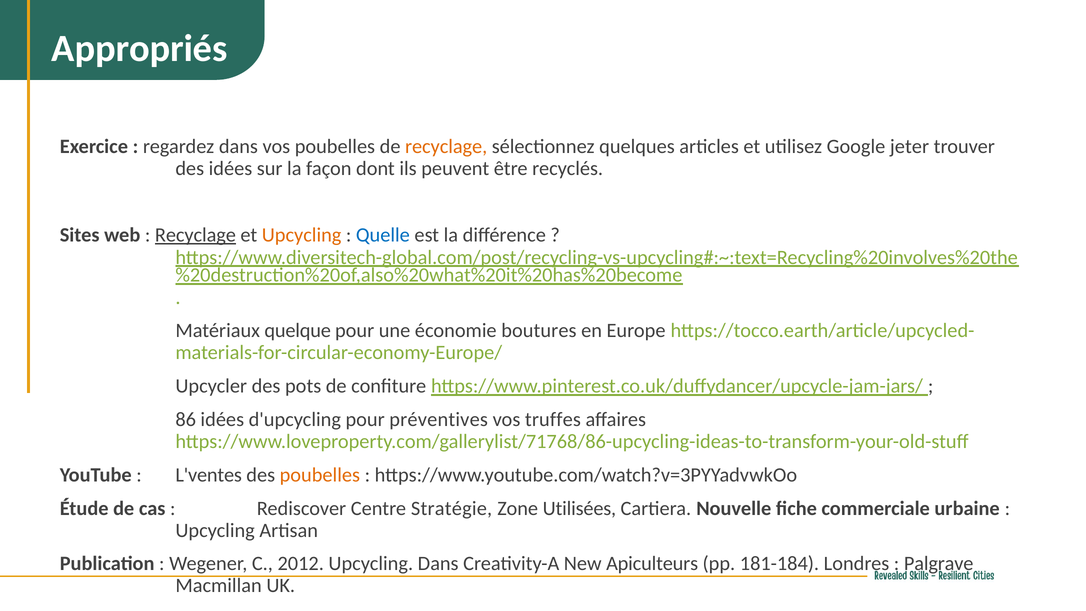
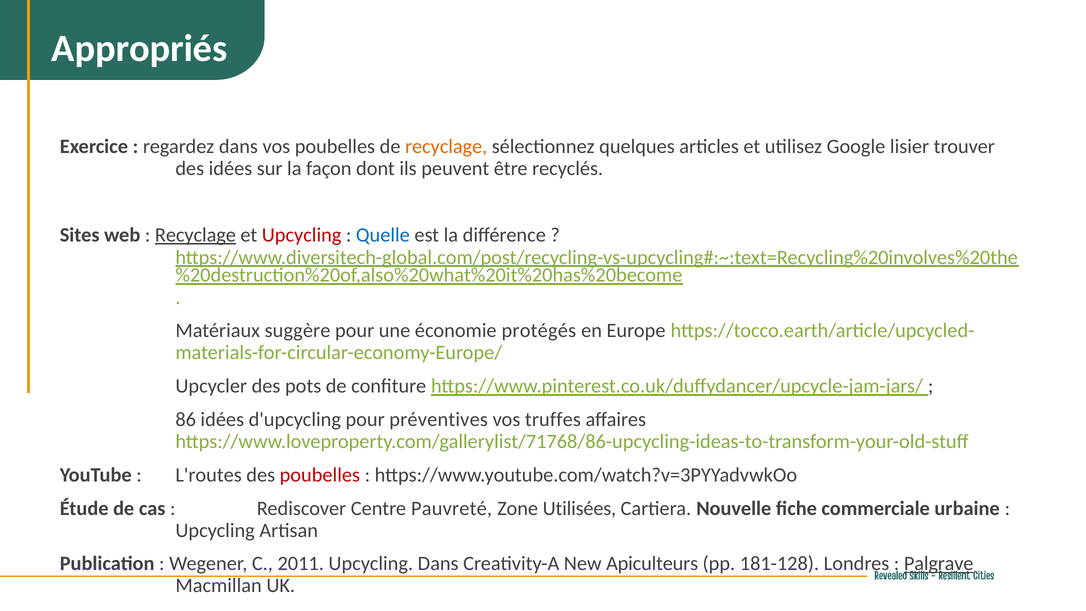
jeter: jeter -> lisier (910, 146)
Upcycling colour: orange -> red (302, 235)
quelque: quelque -> suggère (298, 331)
boutures: boutures -> protégés (539, 331)
L'ventes: L'ventes -> L'routes (209, 475)
poubelles colour: orange -> red (320, 475)
Stratégie: Stratégie -> Pauvreté (452, 508)
2012: 2012 -> 2011 (301, 564)
181-184: 181-184 -> 181-128 (779, 564)
Palgrave underline: none -> present (939, 564)
